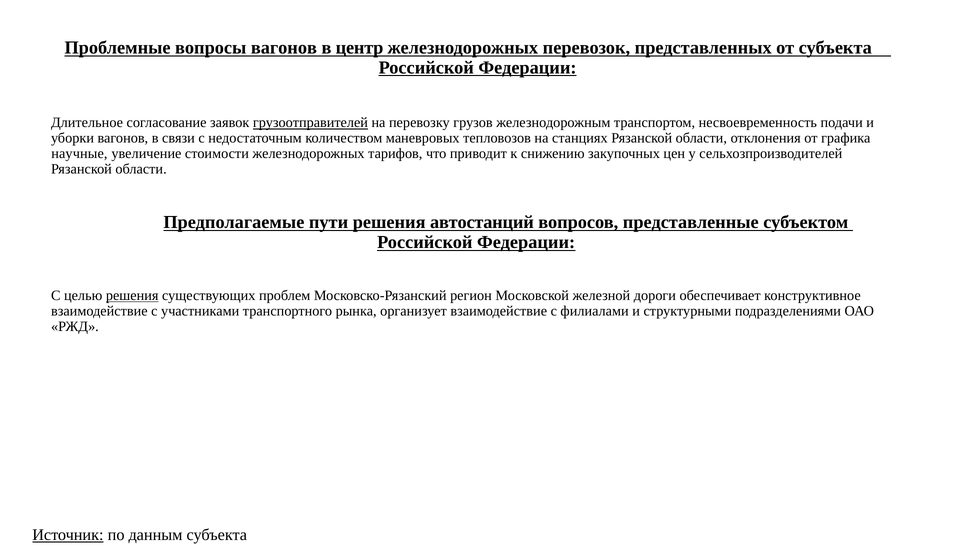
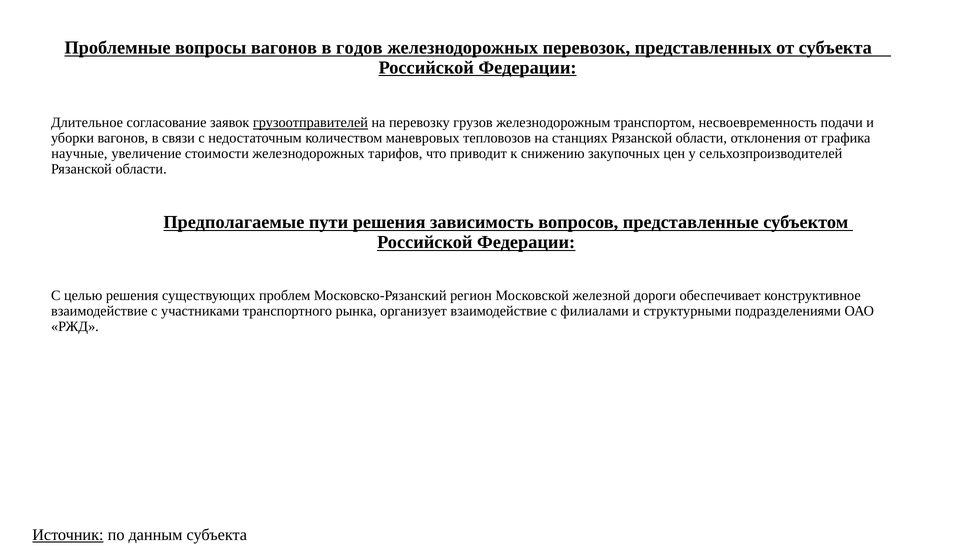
центр: центр -> годов (359, 48)
автостанций: автостанций -> зависимость (482, 222)
решения underline: present -> none (132, 295)
